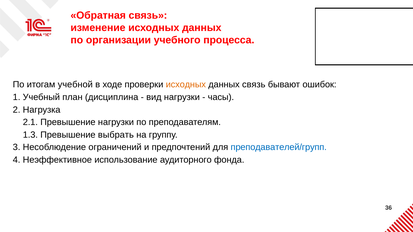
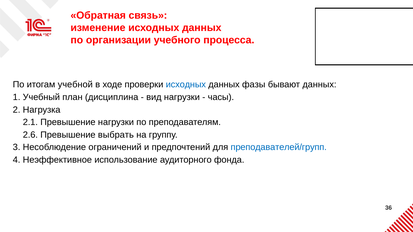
исходных colour: orange -> blue (186, 85)
данных связь: связь -> фазы (254, 85)
бывают ошибок: ошибок -> данных (320, 85)
1.3: 1.3 -> 2.6 (30, 135)
